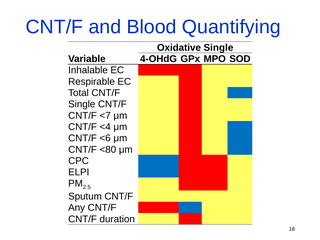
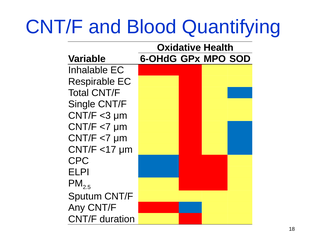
Oxidative Single: Single -> Health (218, 48)
4-OHdG: 4-OHdG -> 6-OHdG (159, 59)
<7: <7 -> <3 (105, 116)
<4: <4 -> <7 (105, 127)
<6: <6 -> <7 (105, 138)
<80: <80 -> <17 (108, 150)
